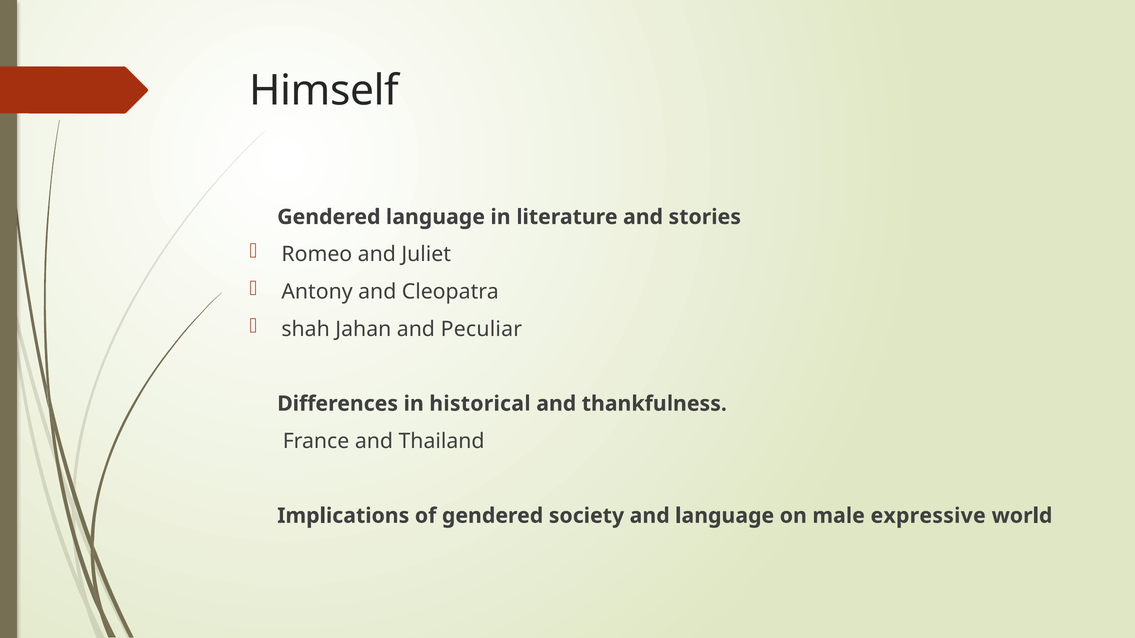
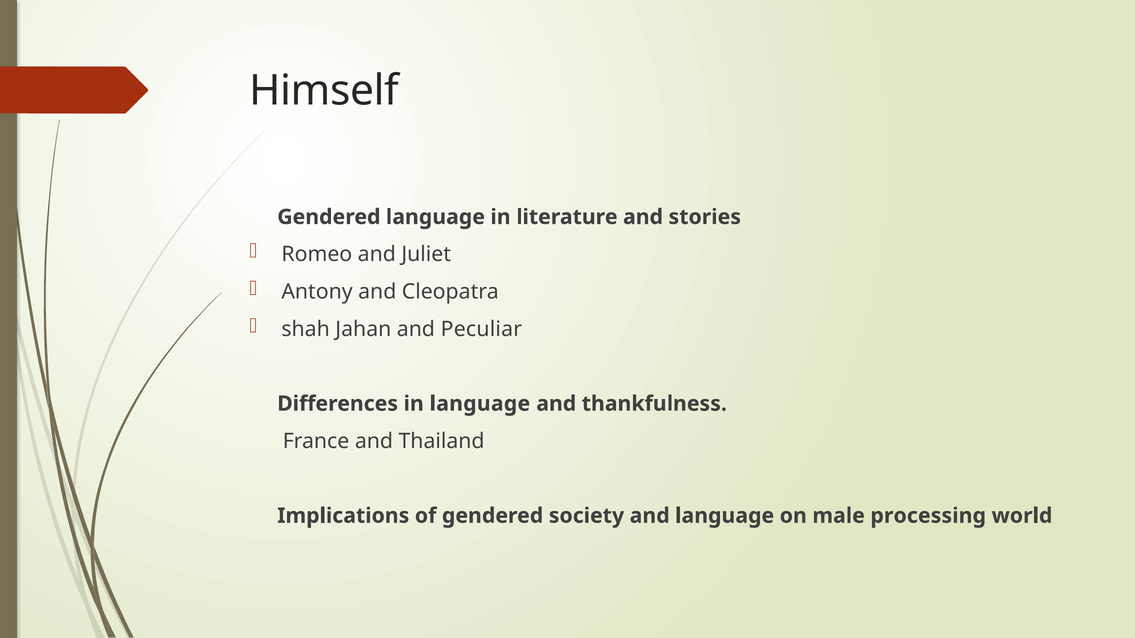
in historical: historical -> language (480, 404)
expressive: expressive -> processing (928, 516)
